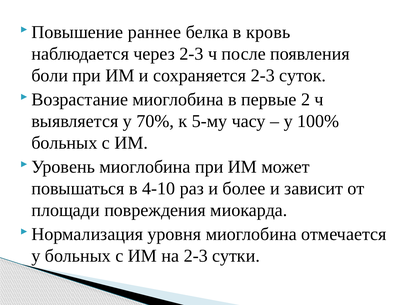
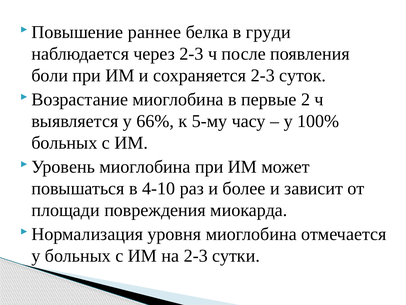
кровь: кровь -> груди (268, 32)
70%: 70% -> 66% (155, 121)
